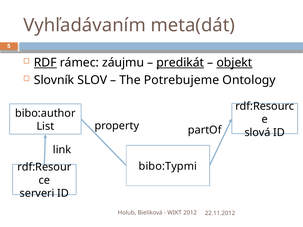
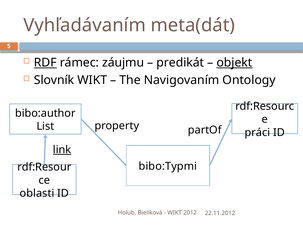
predikát underline: present -> none (180, 63)
Slovník SLOV: SLOV -> WIKT (92, 80)
Potrebujeme: Potrebujeme -> Navigovaním (182, 80)
slová: slová -> práci (257, 133)
link underline: none -> present (62, 150)
serveri: serveri -> oblasti (37, 194)
